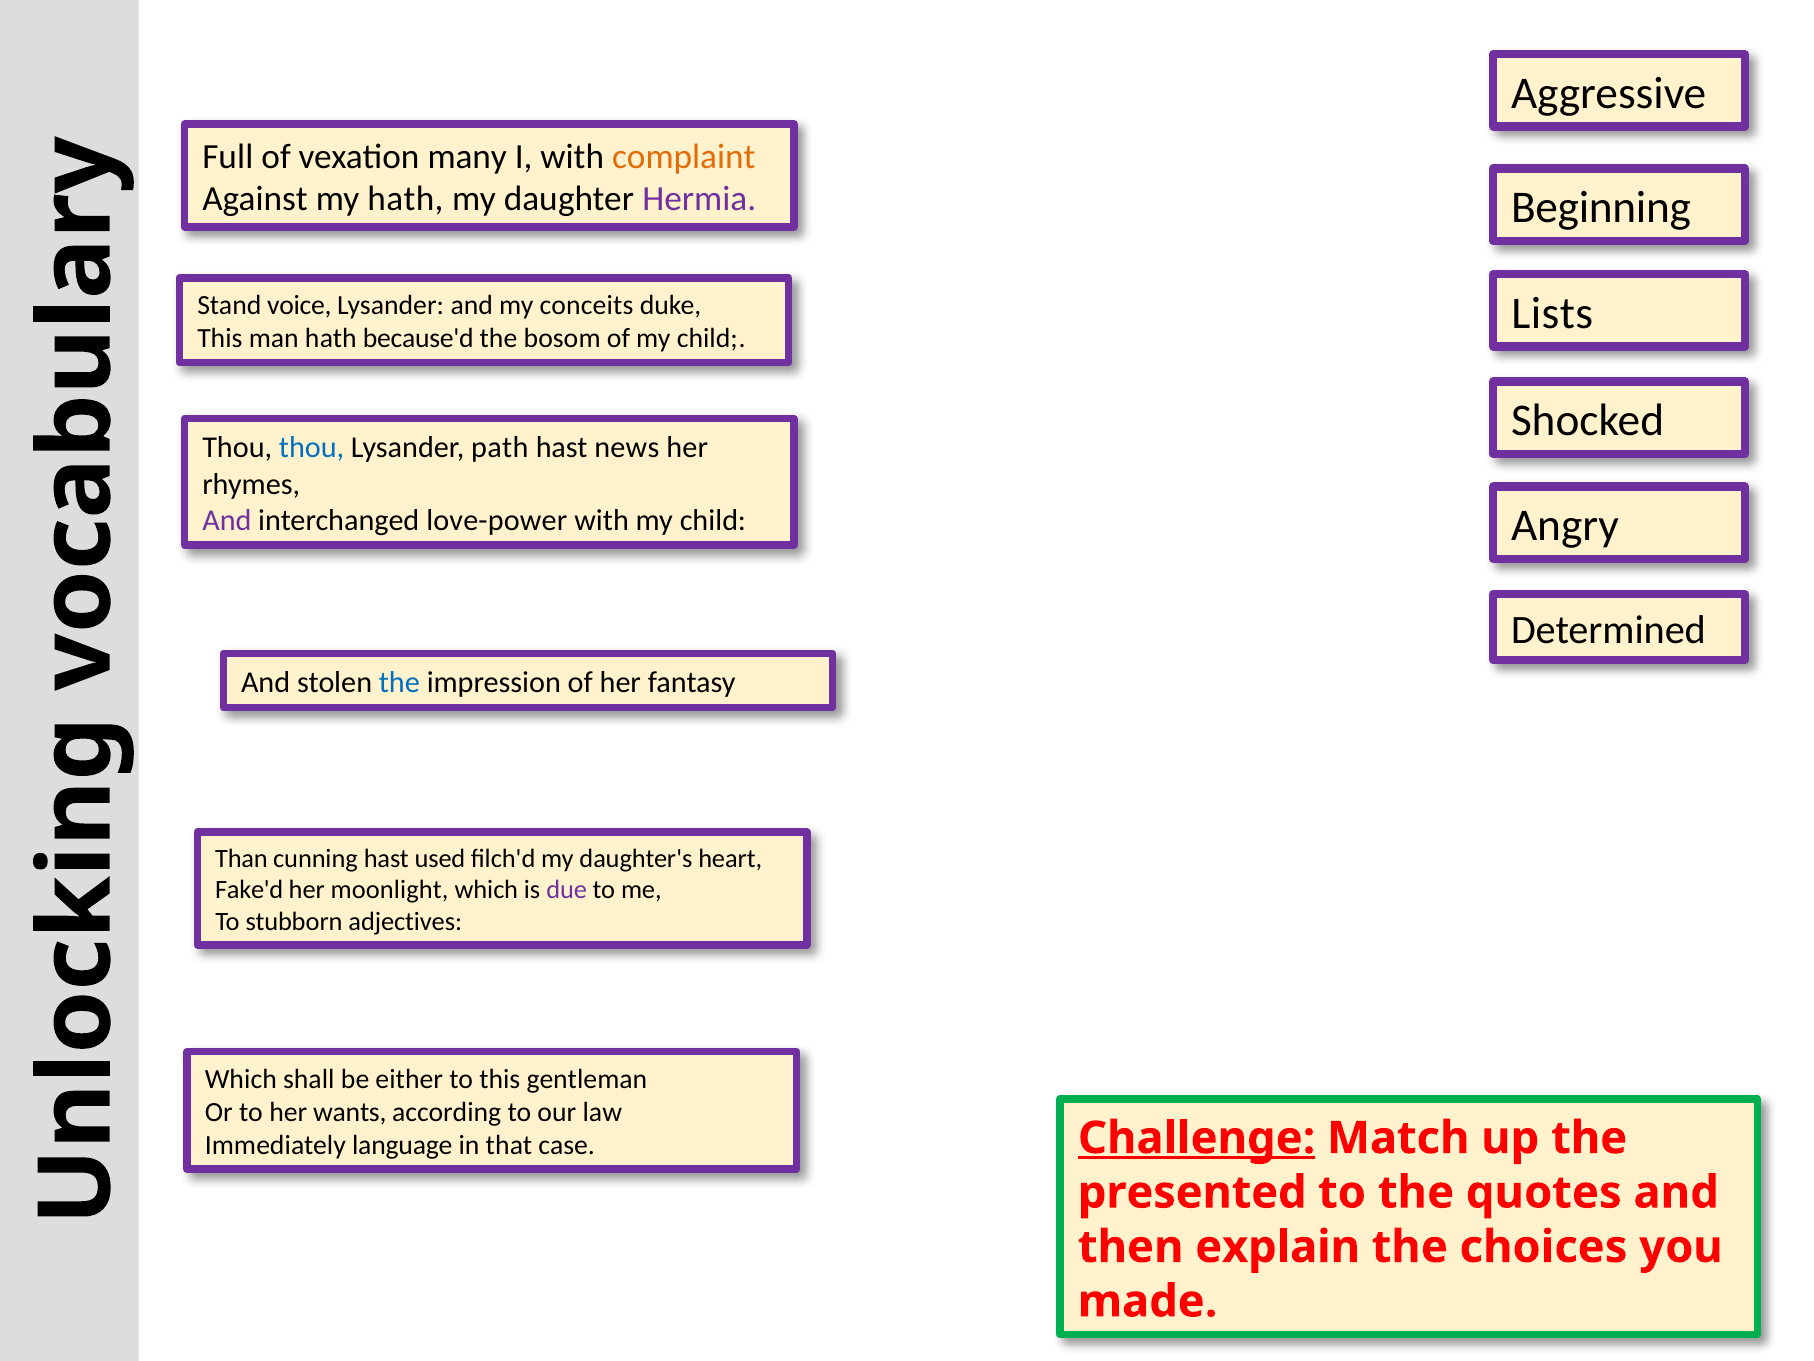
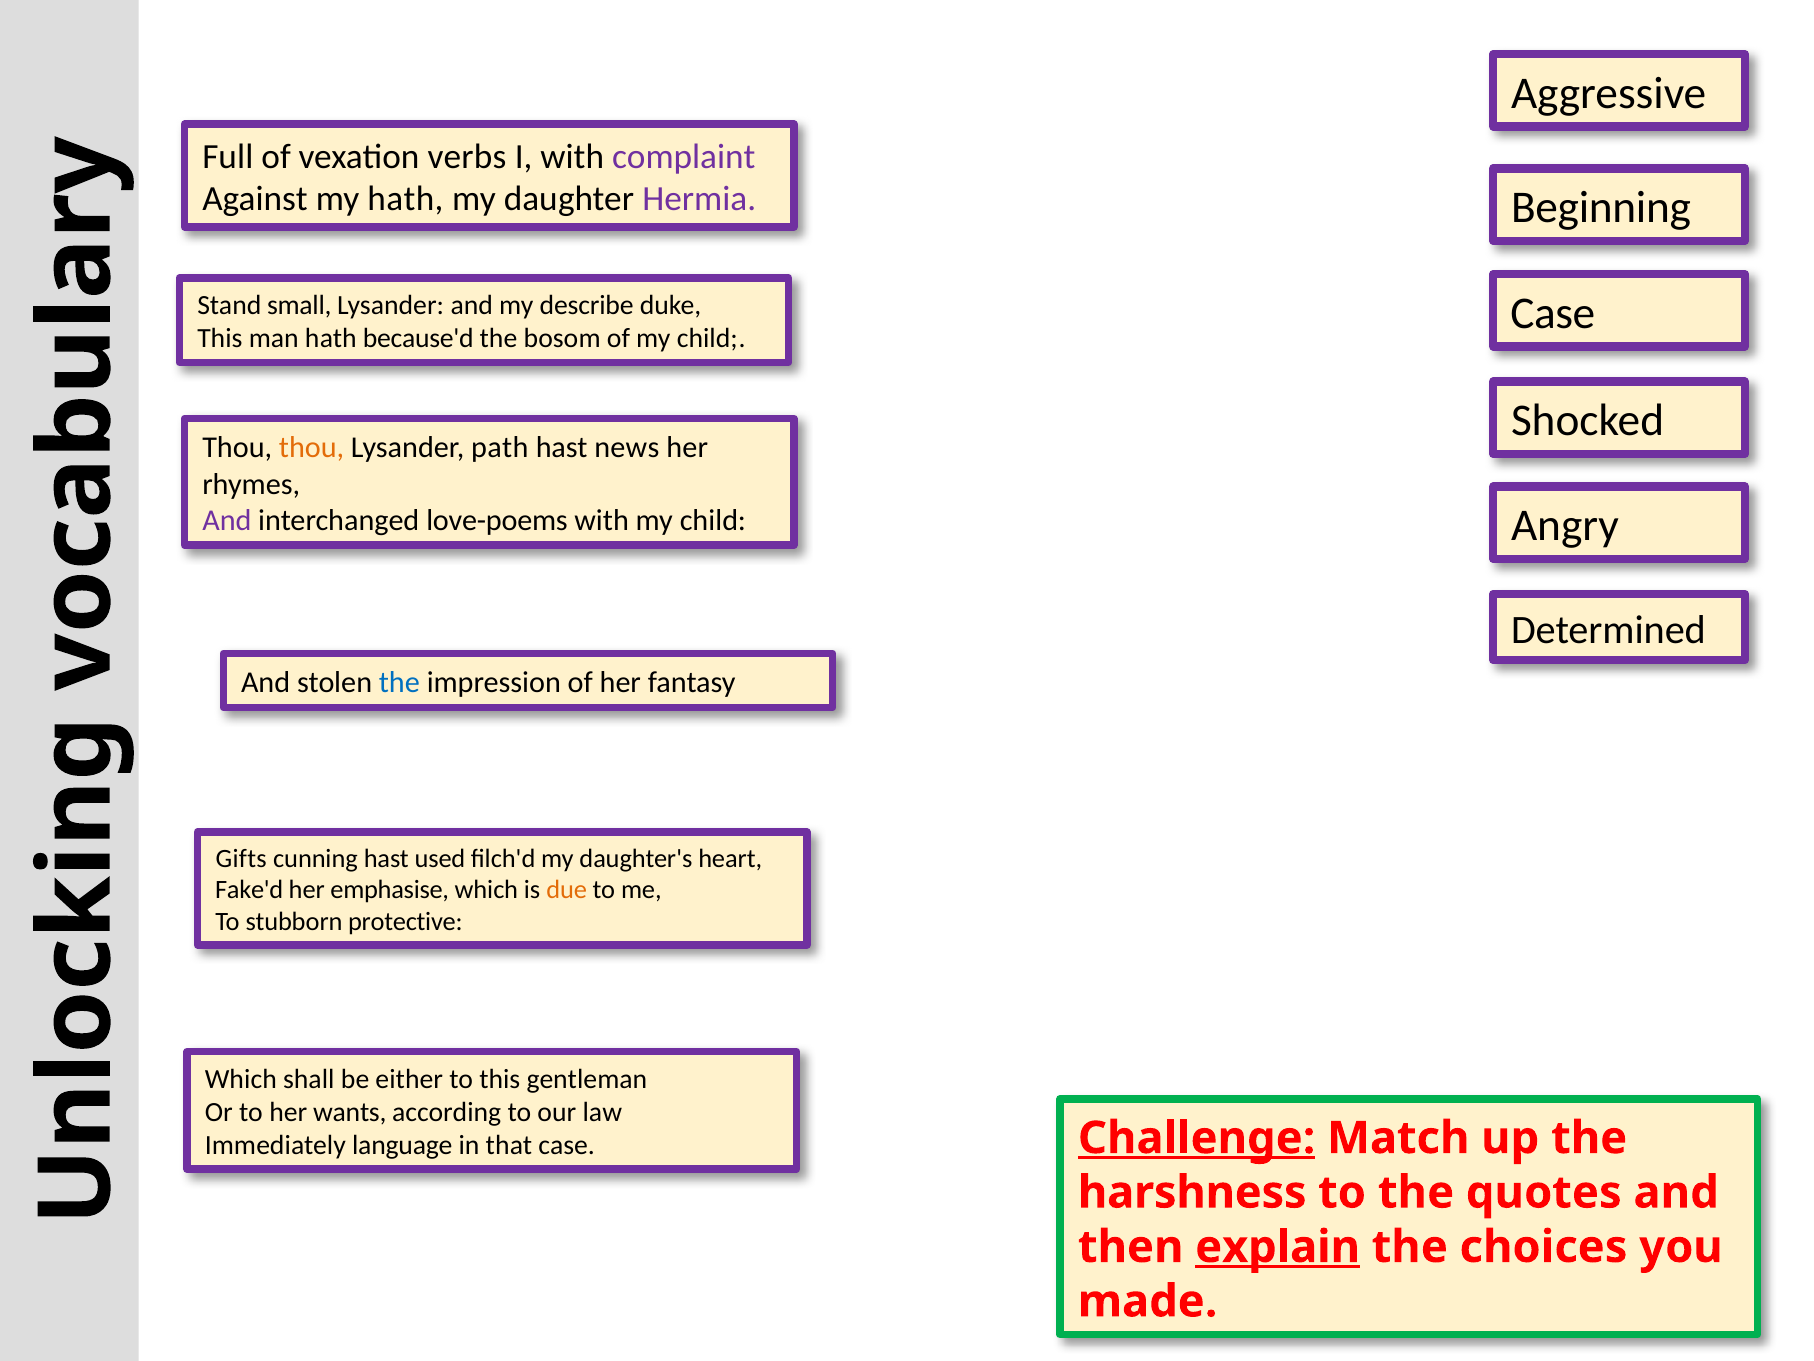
many: many -> verbs (467, 157)
complaint colour: orange -> purple (684, 157)
voice: voice -> small (299, 305)
conceits: conceits -> describe (587, 305)
Lists: Lists -> Case (1553, 313)
thou colour: blue -> orange (312, 448)
love-power: love-power -> love-poems (497, 520)
Than: Than -> Gifts (241, 858)
moonlight: moonlight -> emphasise (390, 890)
due colour: purple -> orange (567, 890)
adjectives: adjectives -> protective (405, 922)
presented: presented -> harshness (1192, 1192)
explain underline: none -> present (1278, 1247)
